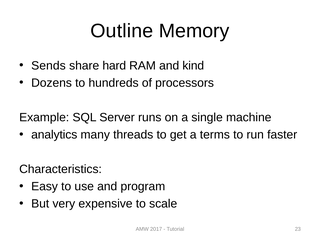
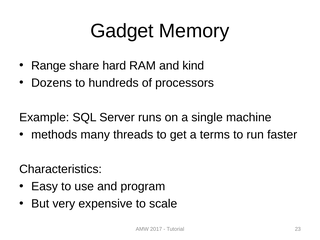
Outline: Outline -> Gadget (122, 31)
Sends: Sends -> Range (49, 66)
analytics: analytics -> methods (54, 135)
